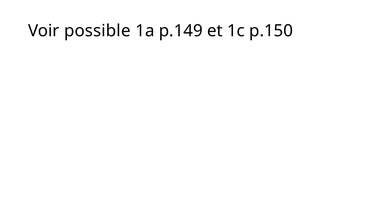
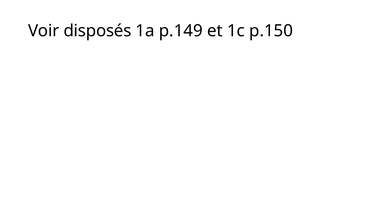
possible: possible -> disposés (97, 31)
